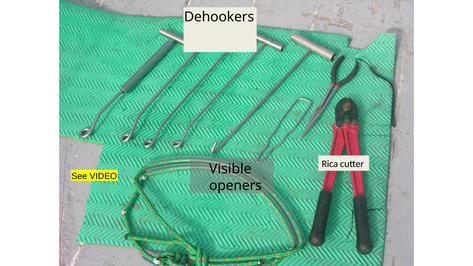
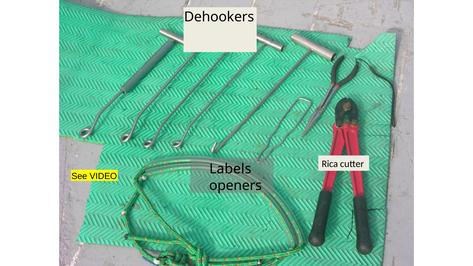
Visible: Visible -> Labels (230, 169)
